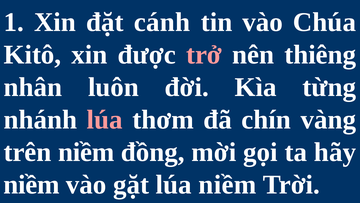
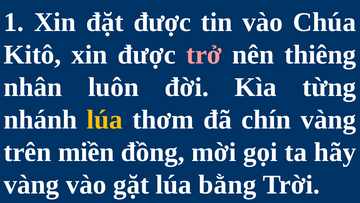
đặt cánh: cánh -> được (162, 22)
lúa colour: pink -> yellow (105, 119)
trên niềm: niềm -> miền (86, 152)
niềm: niềm -> vàng (31, 184)
lúa niềm: niềm -> bằng (227, 184)
